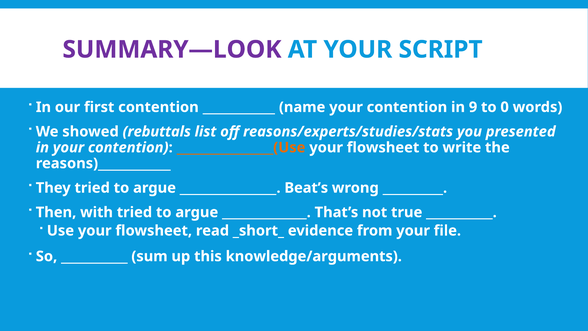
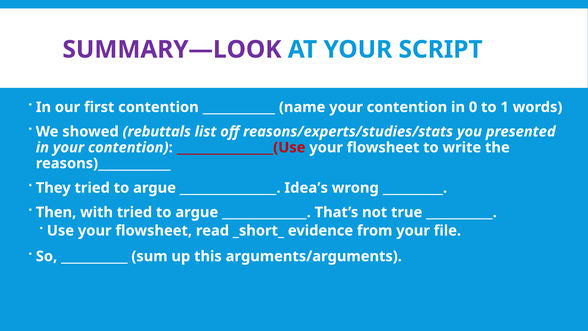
9: 9 -> 0 (473, 107)
0: 0 -> 1 (505, 107)
________________(Use colour: orange -> red (241, 147)
Beat’s: Beat’s -> Idea’s (306, 188)
knowledge/arguments: knowledge/arguments -> arguments/arguments (314, 256)
